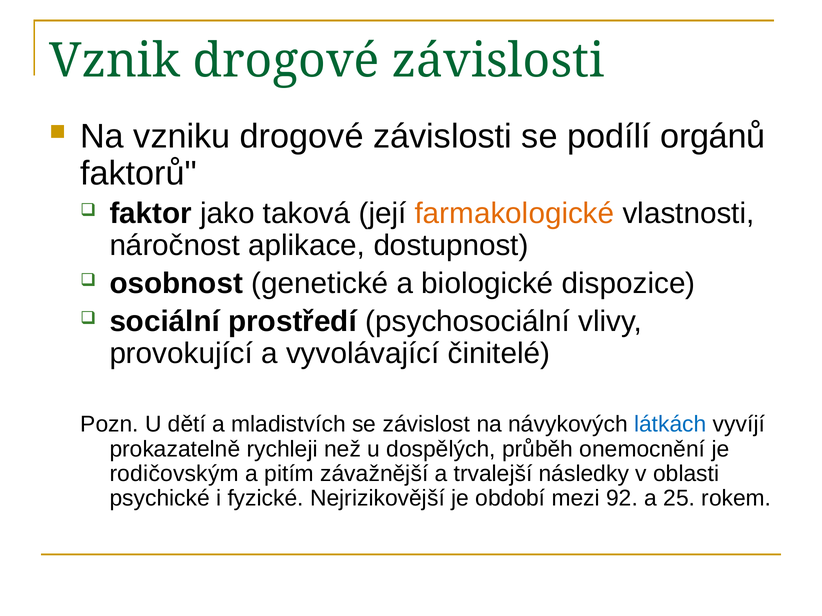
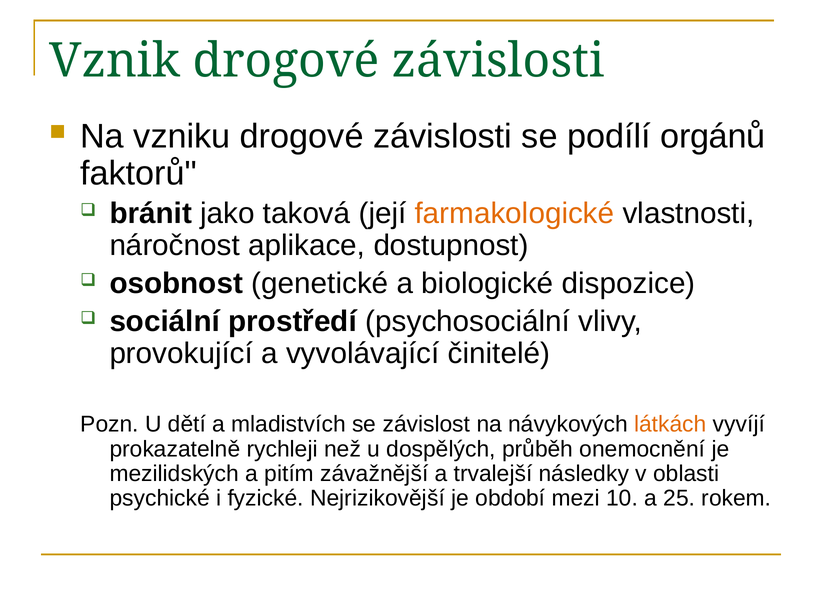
faktor: faktor -> bránit (151, 214)
látkách colour: blue -> orange (670, 425)
rodičovským: rodičovským -> mezilidských (174, 474)
92: 92 -> 10 (622, 499)
